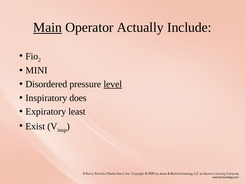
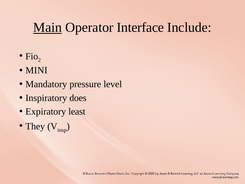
Actually: Actually -> Interface (140, 27)
Disordered: Disordered -> Mandatory (46, 84)
level underline: present -> none (113, 84)
Exist: Exist -> They (35, 126)
